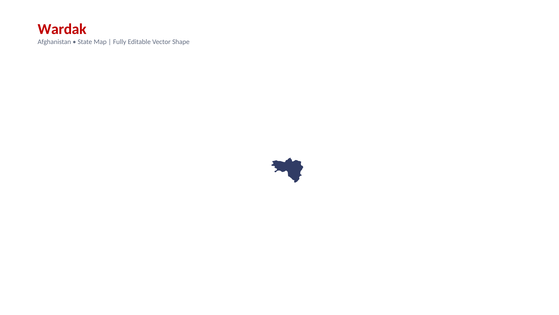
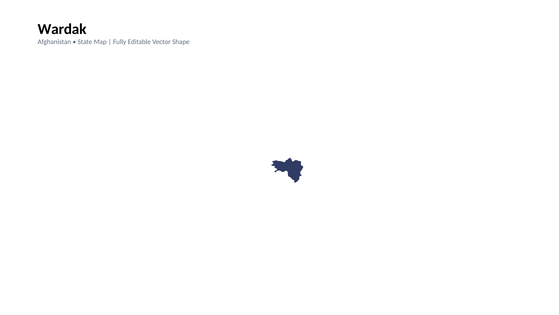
Wardak colour: red -> black (62, 29)
